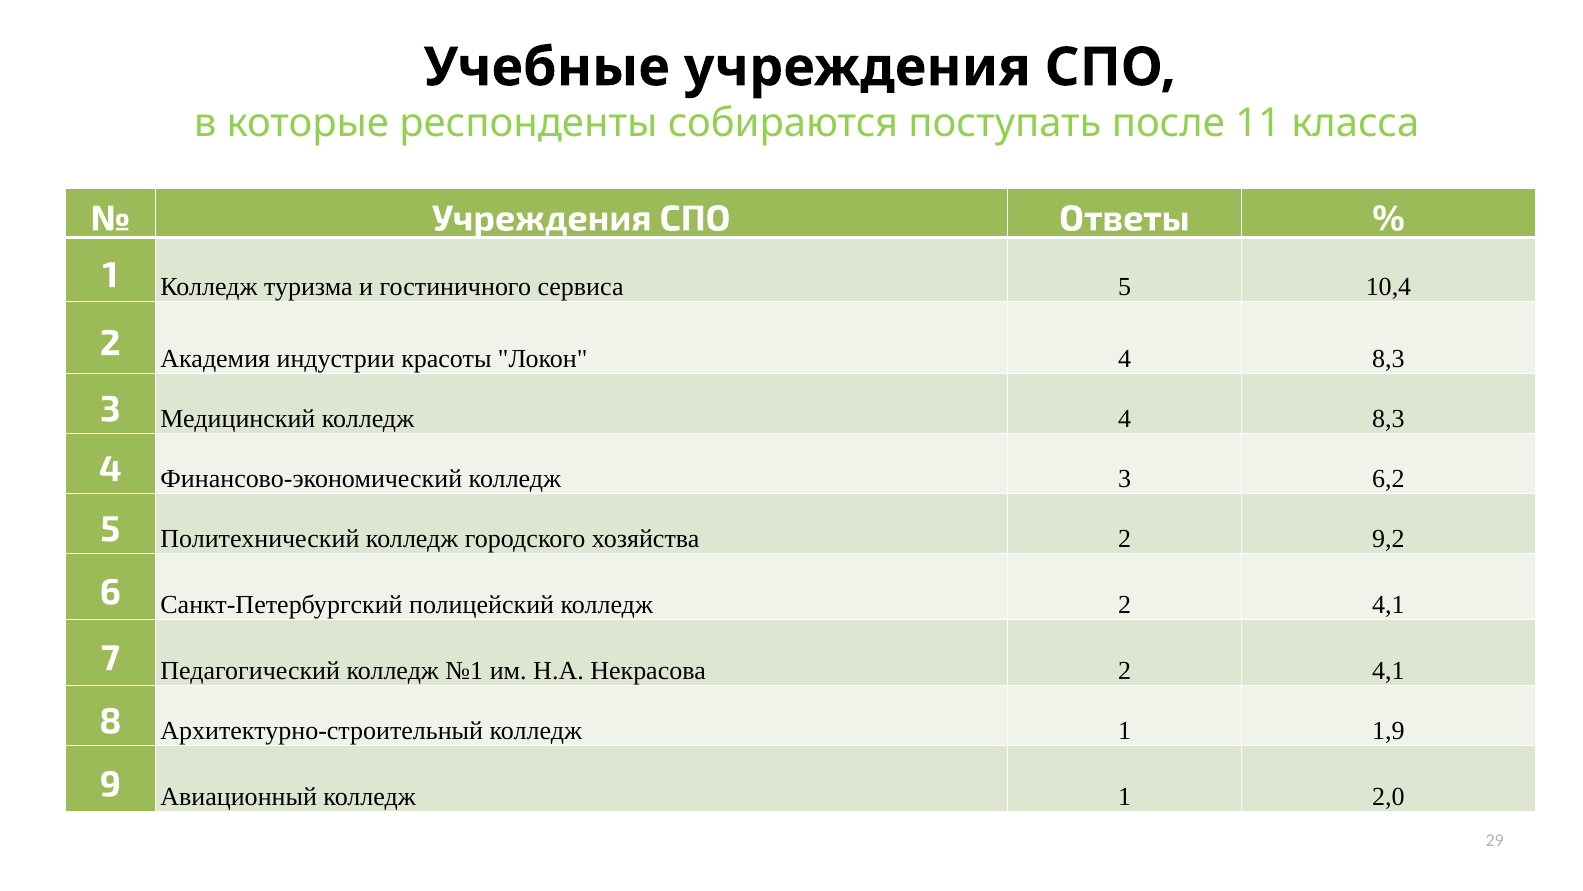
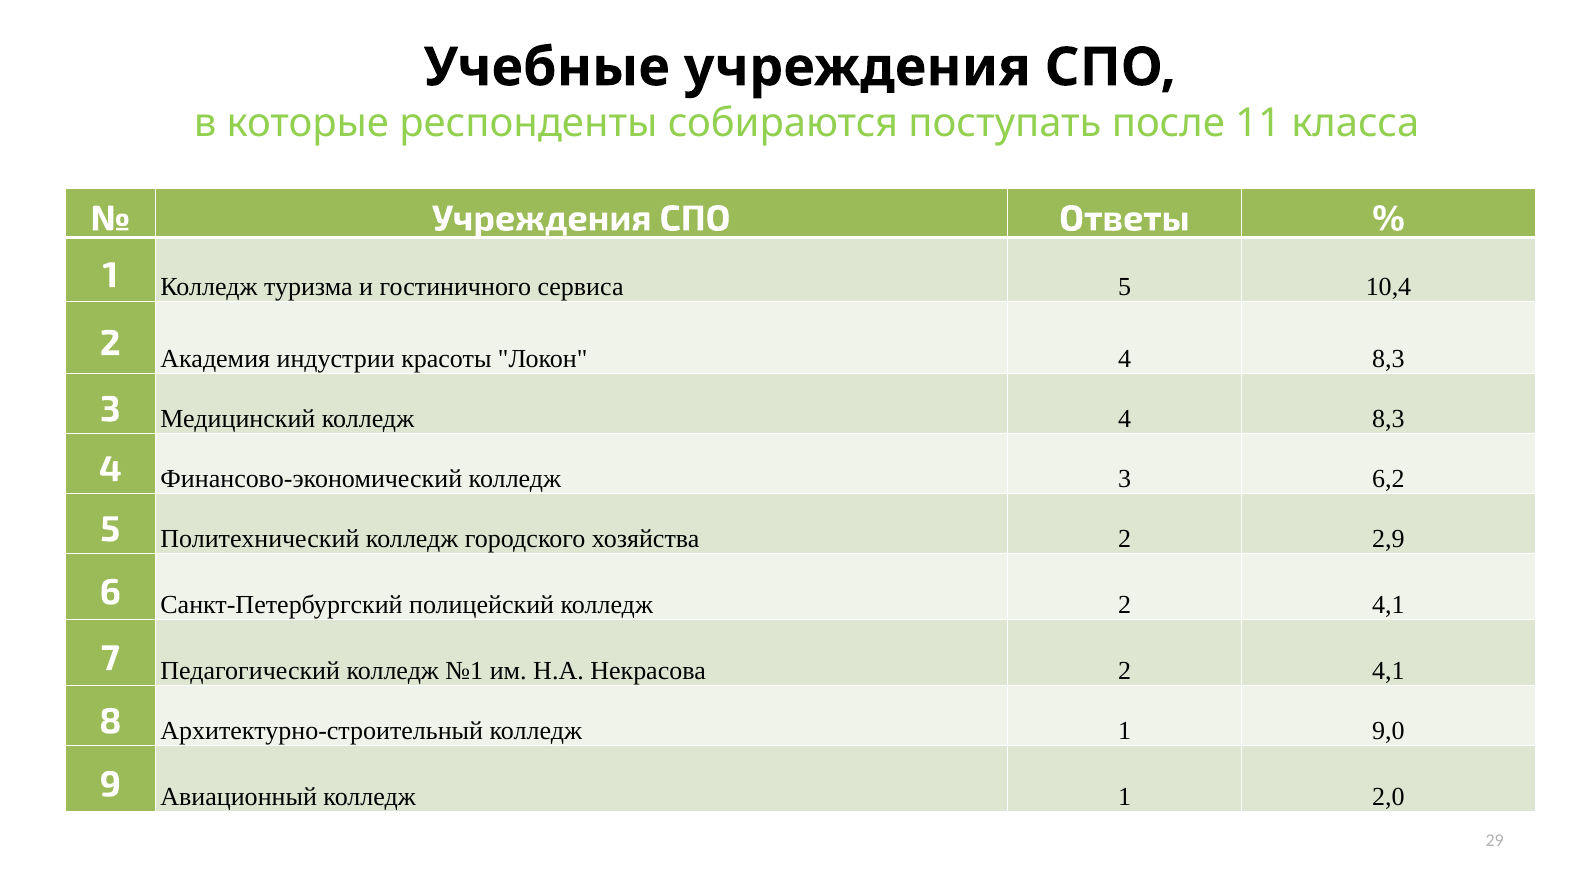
9,2: 9,2 -> 2,9 (1388, 539)
1,9: 1,9 -> 9,0 (1388, 731)
